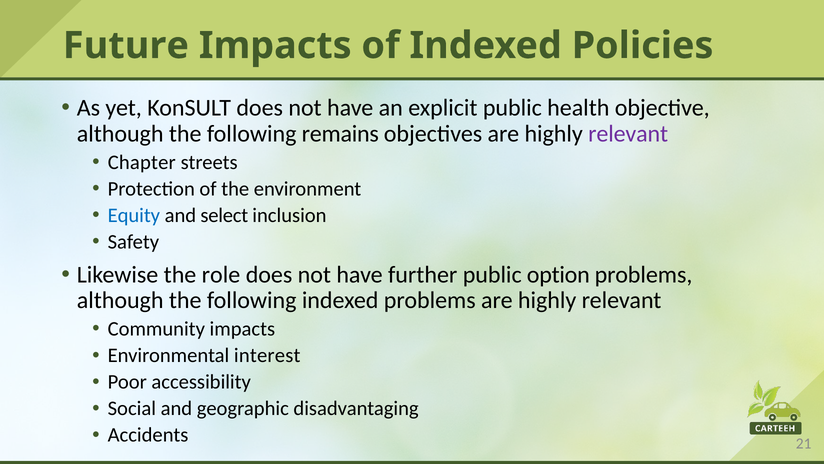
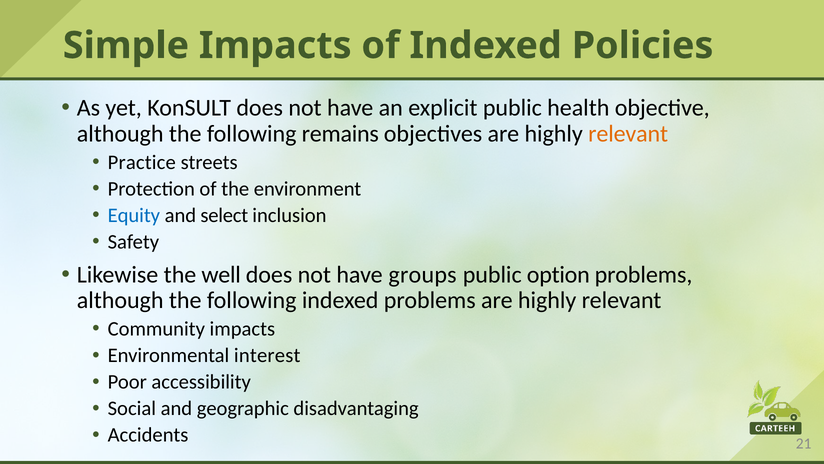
Future: Future -> Simple (126, 46)
relevant colour: purple -> orange (628, 134)
Chapter: Chapter -> Practice (142, 162)
role: role -> well (221, 274)
further: further -> groups (423, 274)
